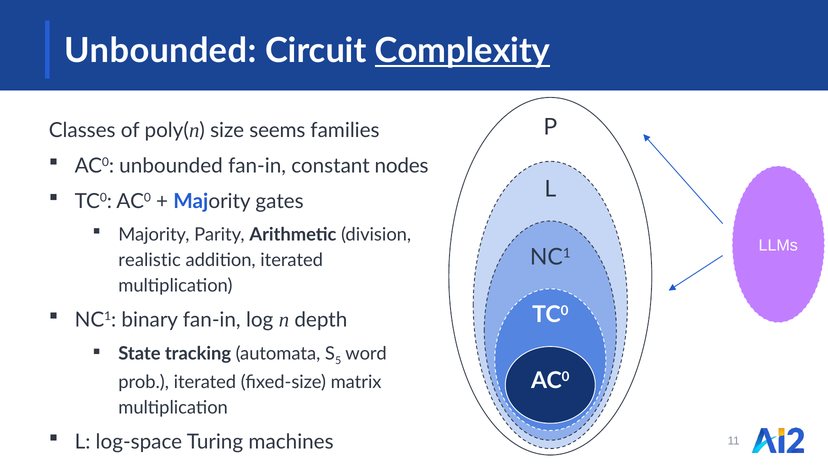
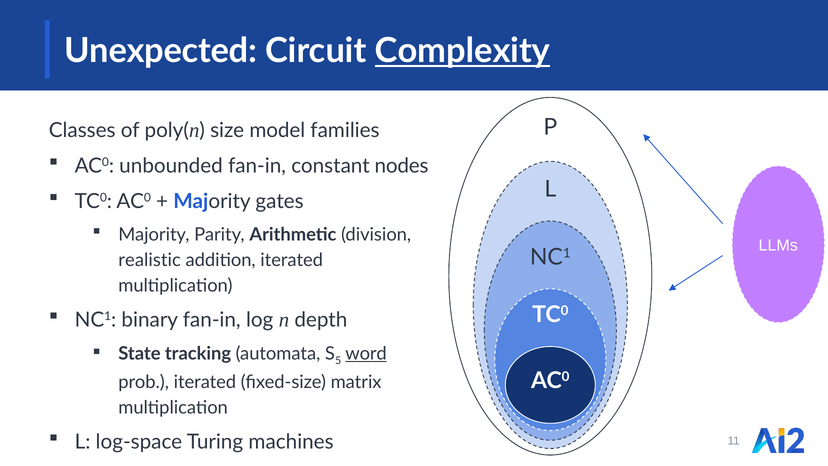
Unbounded: Unbounded -> Unexpected (161, 51)
seems: seems -> model (277, 130)
word underline: none -> present (366, 354)
